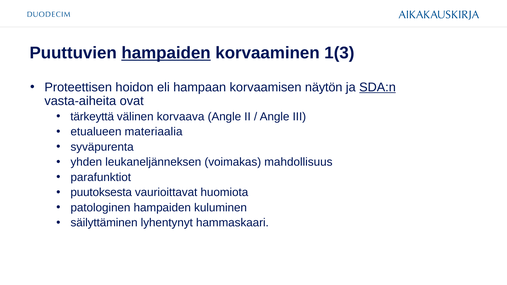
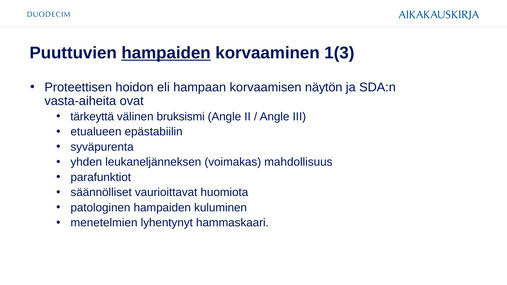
SDA:n underline: present -> none (378, 87)
korvaava: korvaava -> bruksismi (181, 117)
materiaalia: materiaalia -> epästabiilin (154, 132)
puutoksesta: puutoksesta -> säännölliset (101, 193)
säilyttäminen: säilyttäminen -> menetelmien (104, 223)
